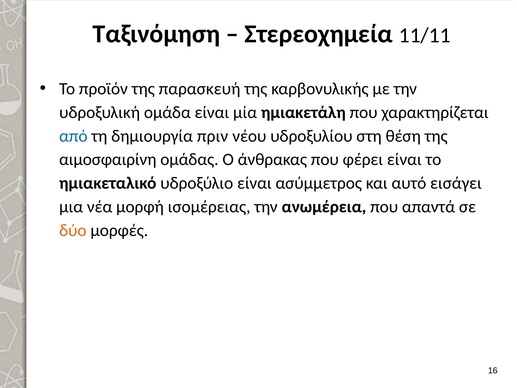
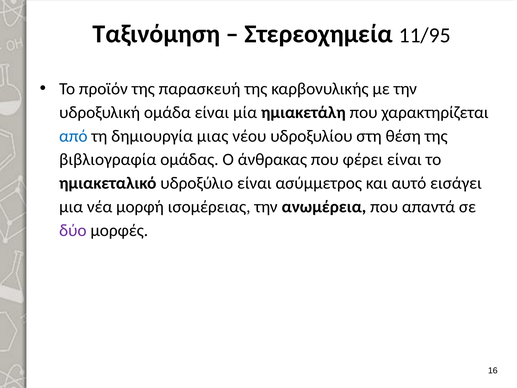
11/11: 11/11 -> 11/95 (425, 35)
πριν: πριν -> μιας (213, 136)
αιμοσφαιρίνη: αιμοσφαιρίνη -> βιβλιογραφία (108, 159)
δύο colour: orange -> purple (73, 230)
